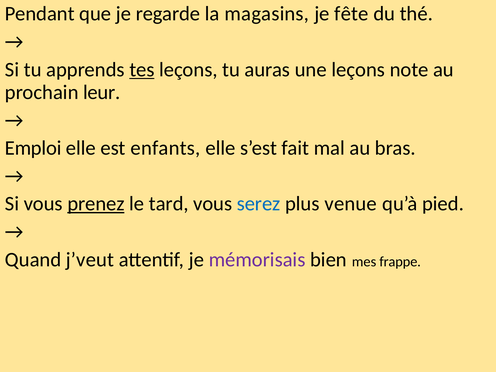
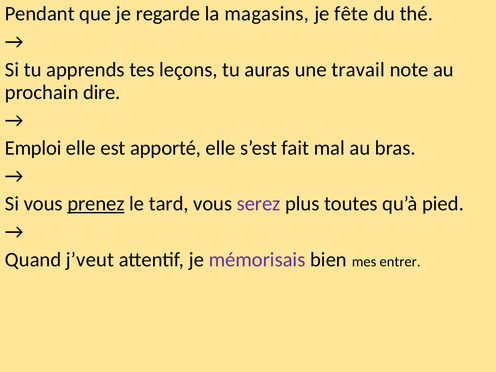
tes underline: present -> none (142, 70)
une leçons: leçons -> travail (358, 70)
leur: leur -> dire (102, 92)
enfants: enfants -> apporté (166, 148)
serez colour: blue -> purple (259, 204)
venue: venue -> toutes (351, 204)
frappe: frappe -> entrer (400, 262)
